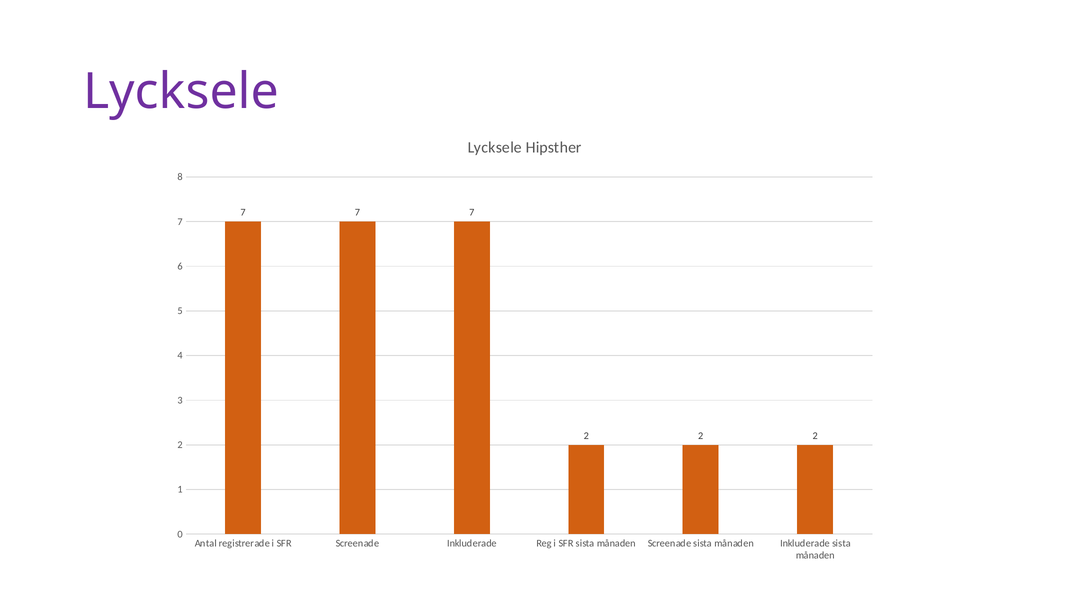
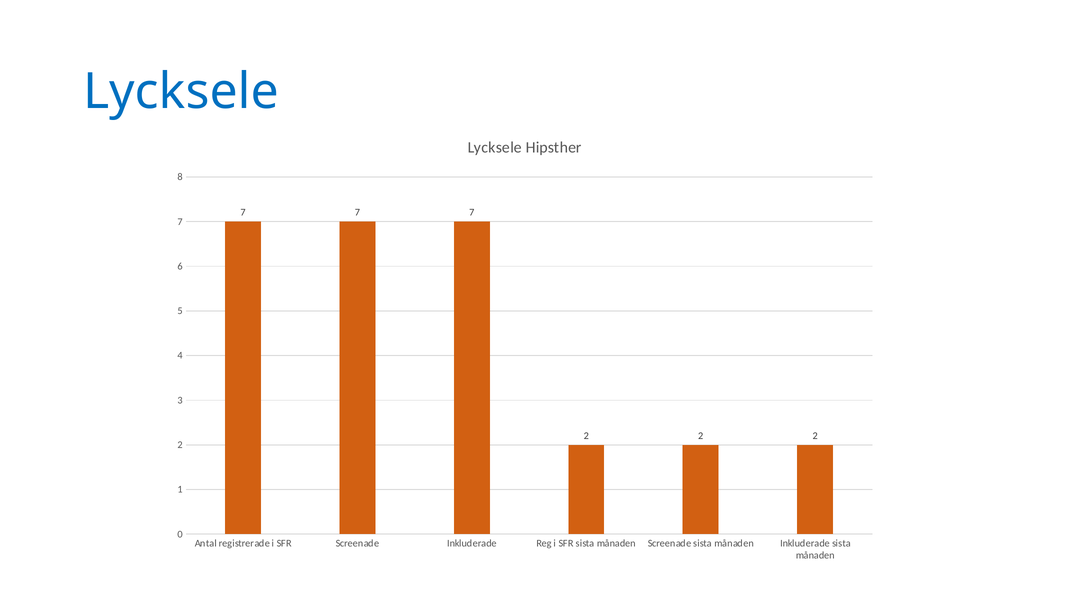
Lycksele colour: purple -> blue (181, 92)
